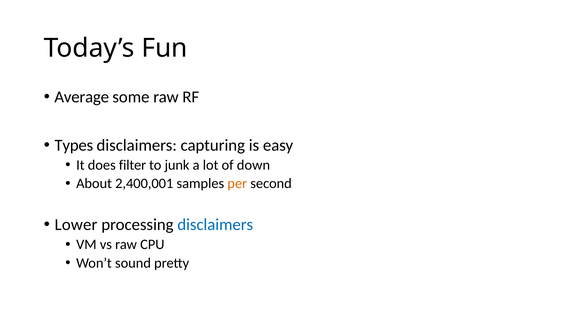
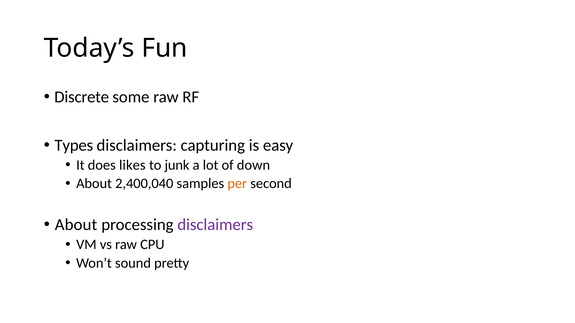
Average: Average -> Discrete (82, 97)
filter: filter -> likes (132, 165)
2,400,001: 2,400,001 -> 2,400,040 (144, 184)
Lower: Lower -> About (76, 225)
disclaimers colour: blue -> purple (215, 225)
